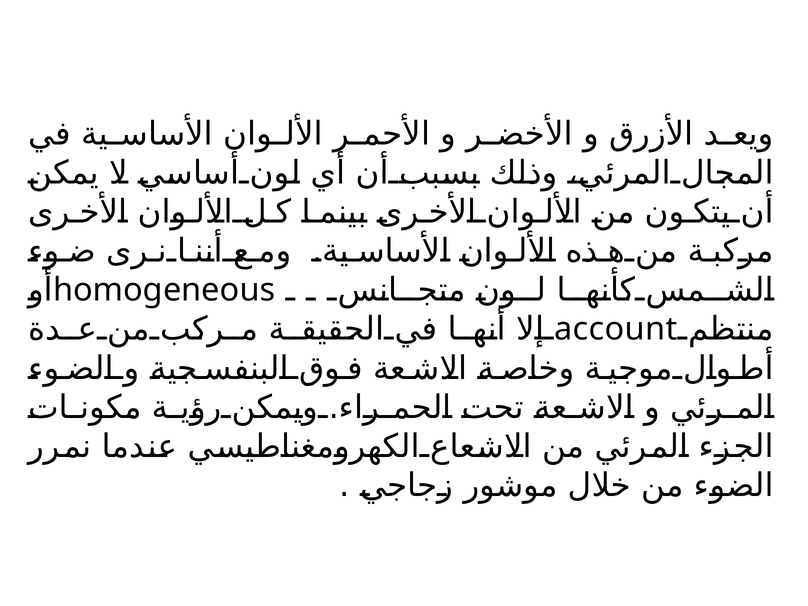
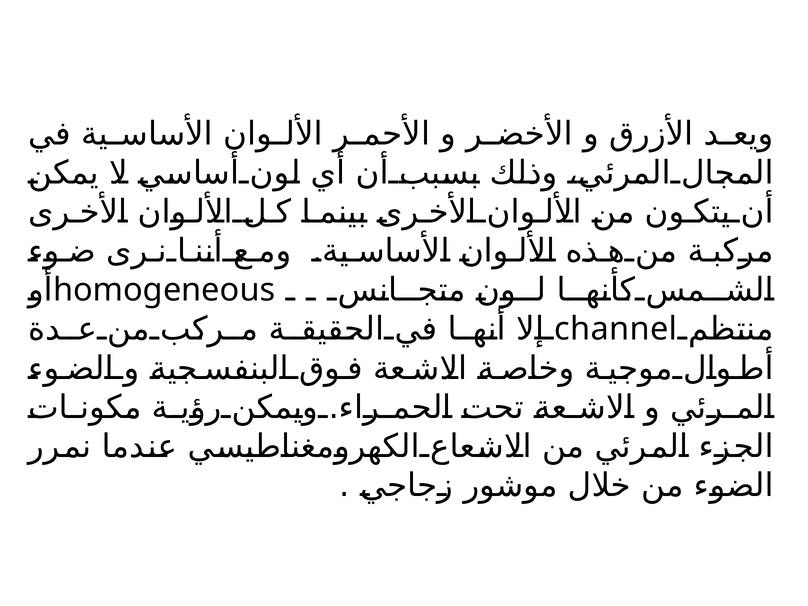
account: account -> channel (616, 329)
